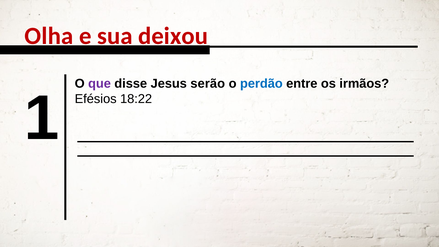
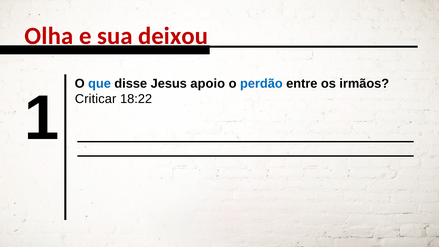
que colour: purple -> blue (100, 83)
serão: serão -> apoio (208, 83)
Efésios: Efésios -> Criticar (96, 99)
